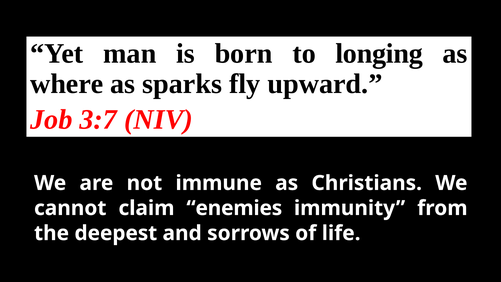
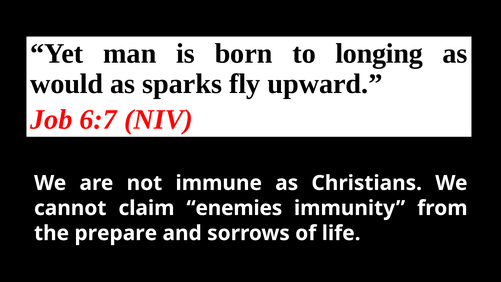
where: where -> would (67, 84)
3:7: 3:7 -> 6:7 (98, 119)
deepest: deepest -> prepare (116, 233)
